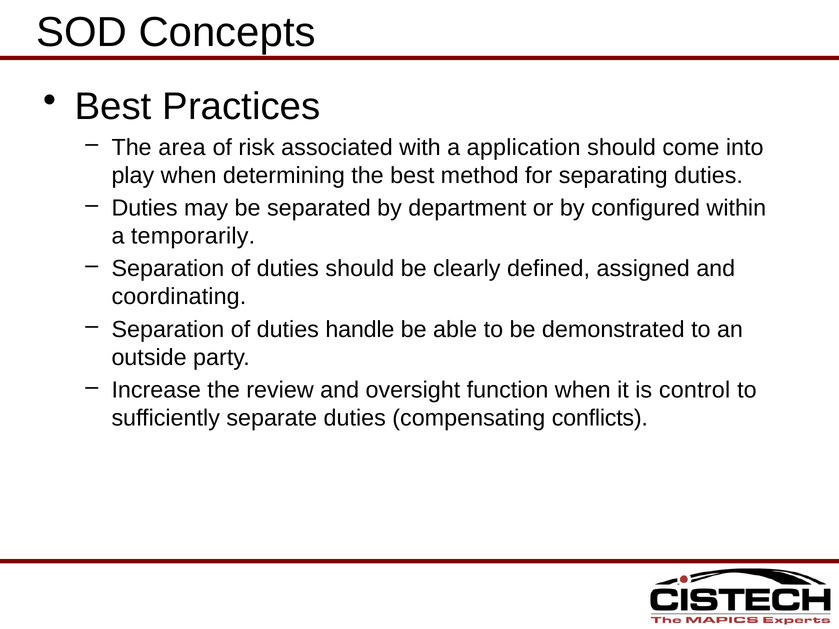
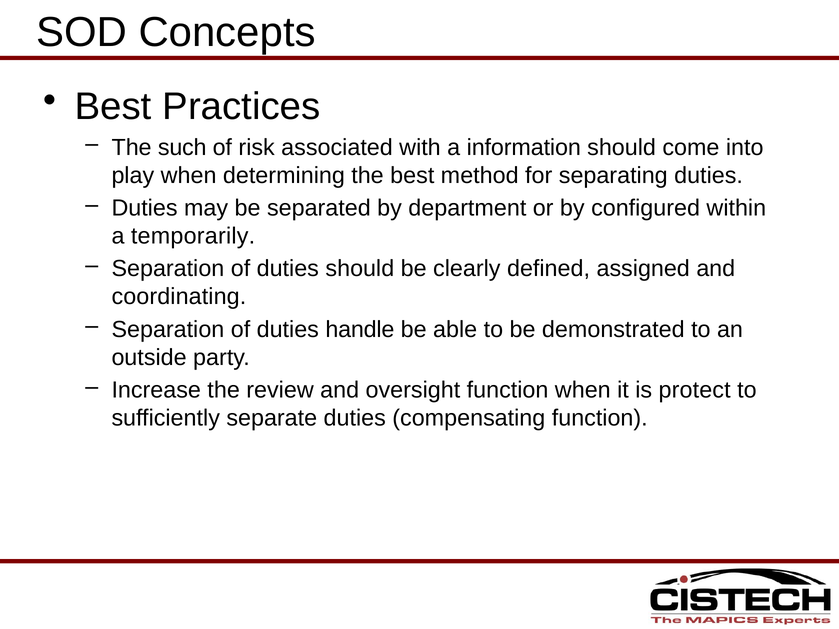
area: area -> such (182, 148)
application: application -> information (524, 148)
control: control -> protect (695, 390)
compensating conflicts: conflicts -> function (600, 418)
